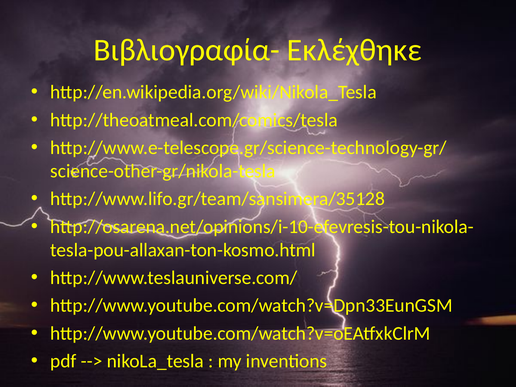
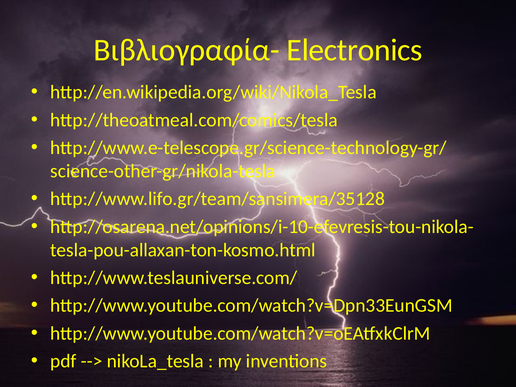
Εκλέχθηκε: Εκλέχθηκε -> Electronics (355, 50)
